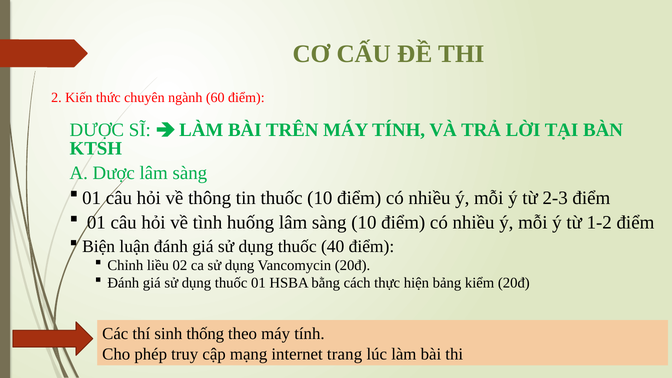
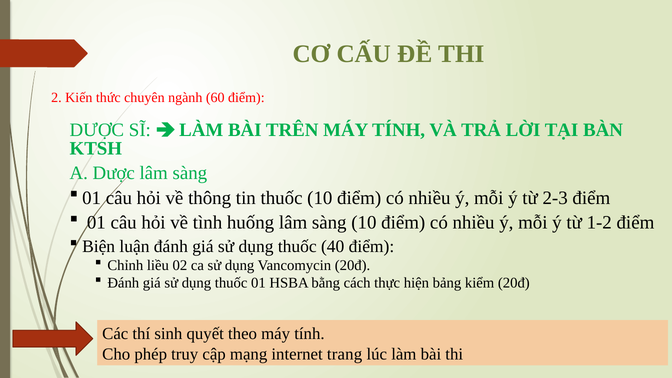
thống: thống -> quyết (205, 334)
